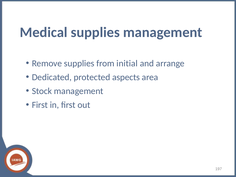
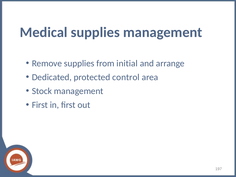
aspects: aspects -> control (126, 77)
